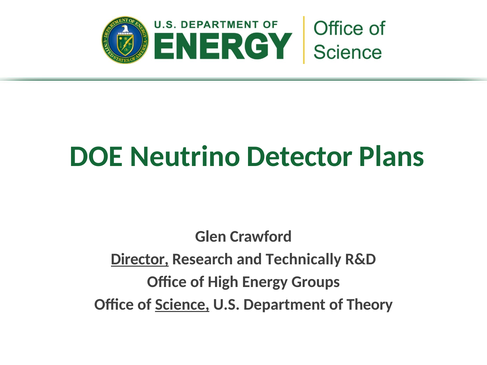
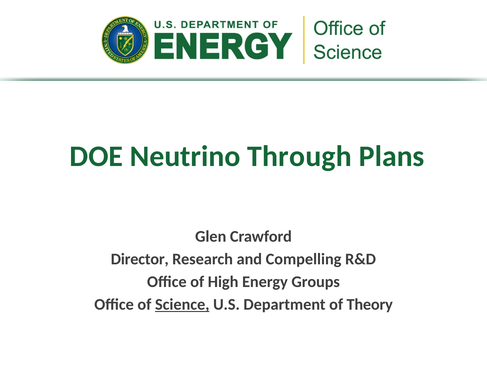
Detector: Detector -> Through (299, 156)
Director underline: present -> none (140, 259)
Technically: Technically -> Compelling (304, 259)
